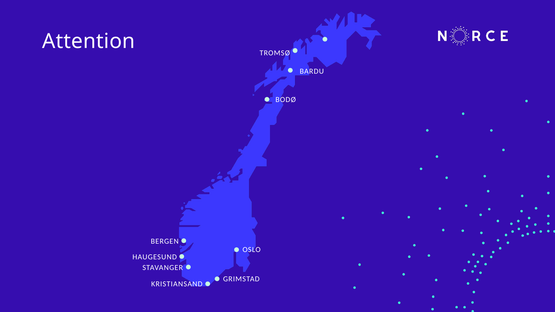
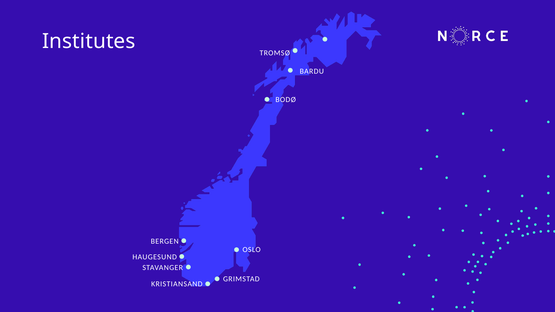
Attention: Attention -> Institutes (89, 41)
